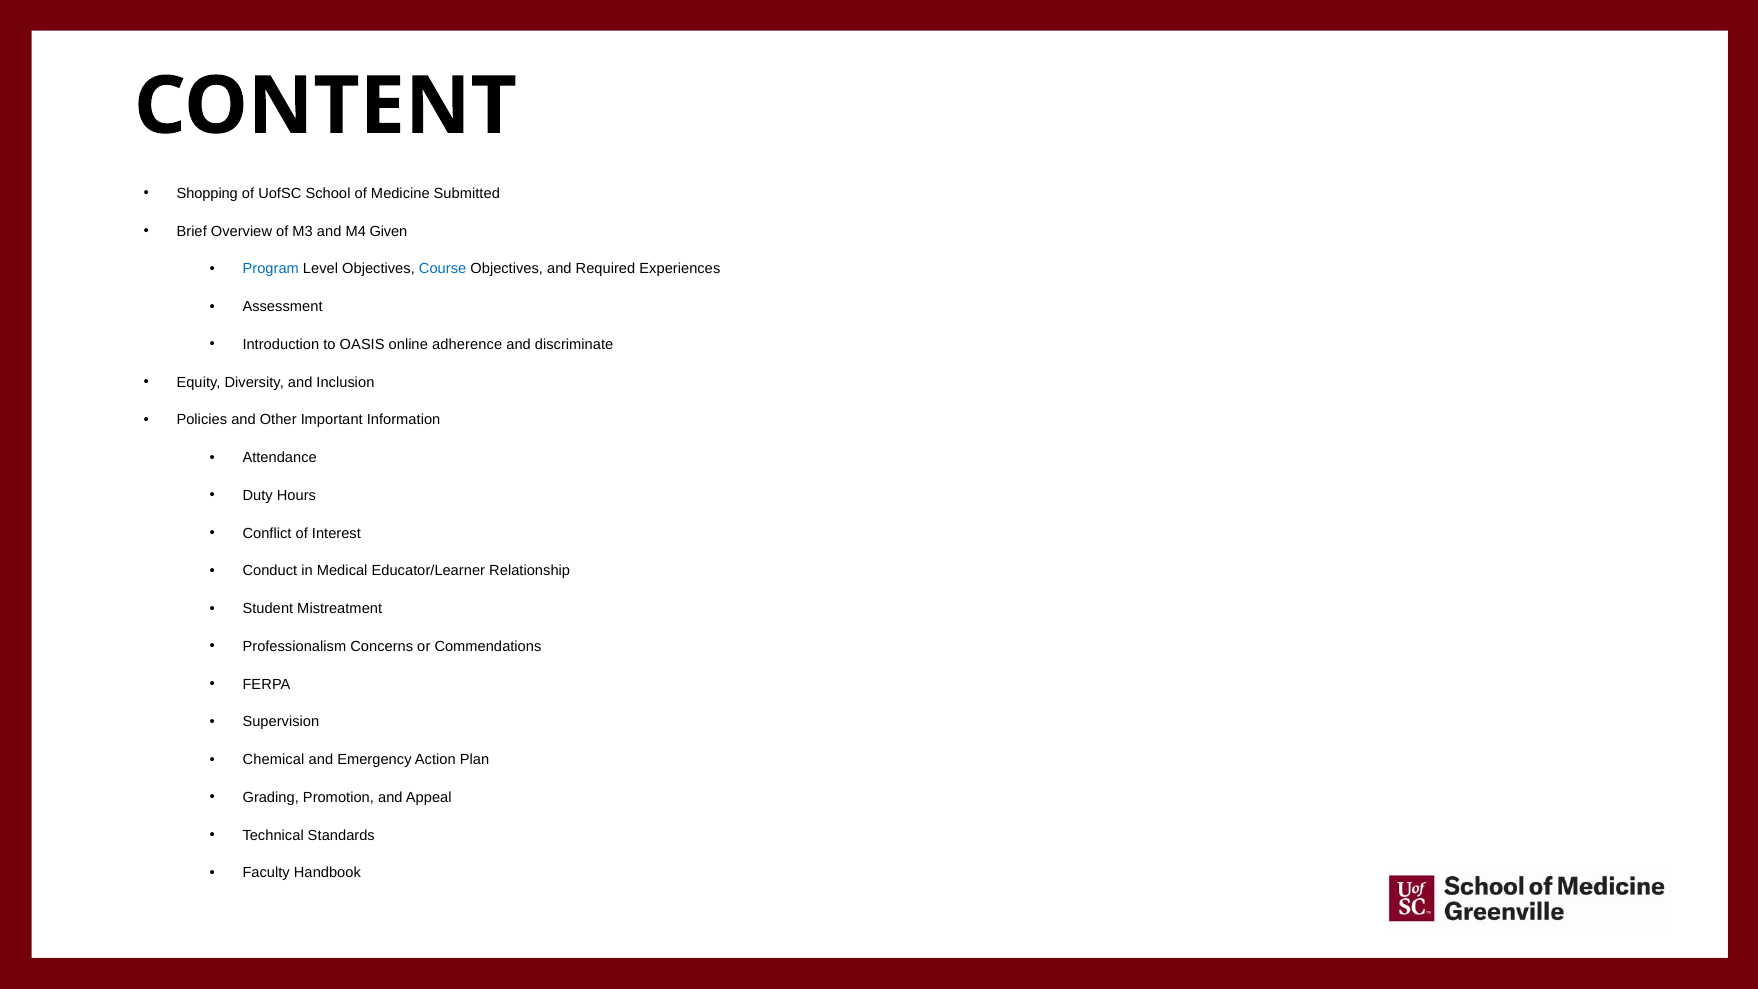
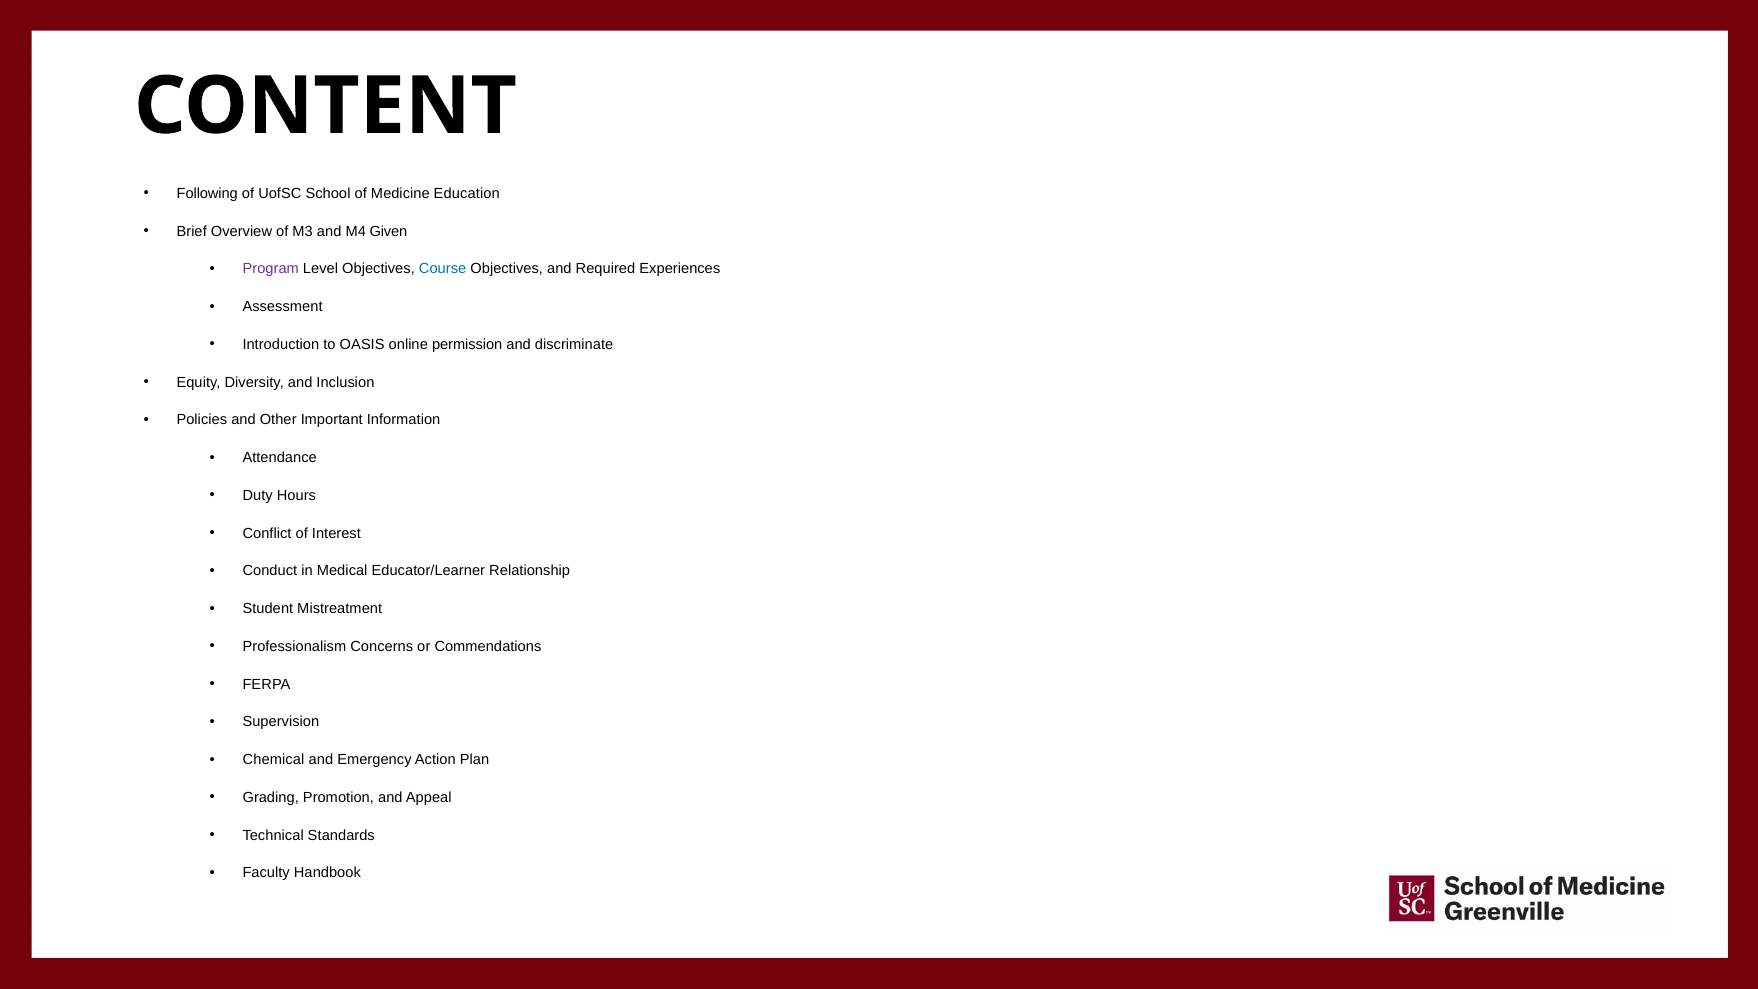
Shopping: Shopping -> Following (207, 194)
Submitted: Submitted -> Education (467, 194)
Program colour: blue -> purple (271, 269)
adherence: adherence -> permission (467, 345)
